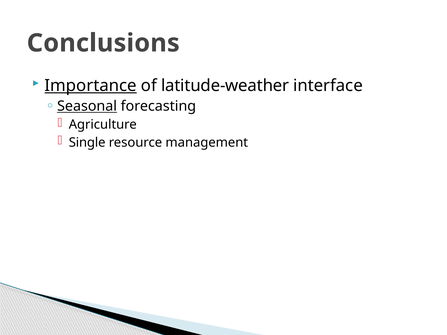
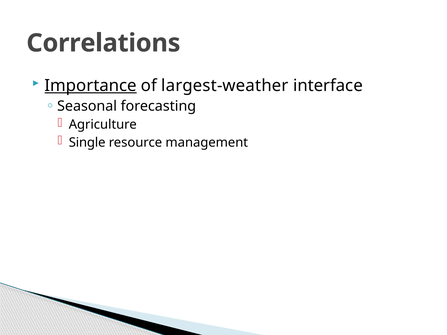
Conclusions: Conclusions -> Correlations (103, 43)
latitude-weather: latitude-weather -> largest-weather (225, 86)
Seasonal underline: present -> none (87, 106)
